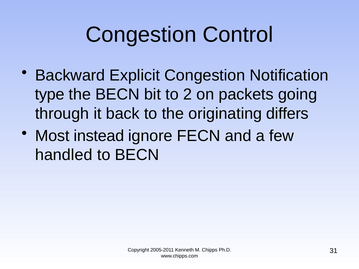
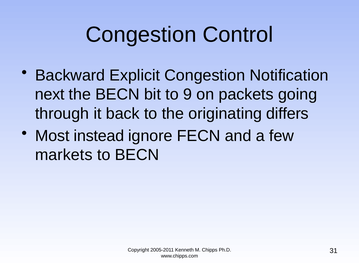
type: type -> next (50, 94)
2: 2 -> 9 (188, 94)
handled: handled -> markets (64, 155)
